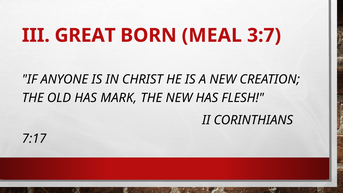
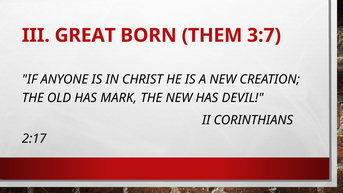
MEAL: MEAL -> THEM (212, 35)
FLESH: FLESH -> DEVIL (243, 98)
7:17: 7:17 -> 2:17 (34, 139)
